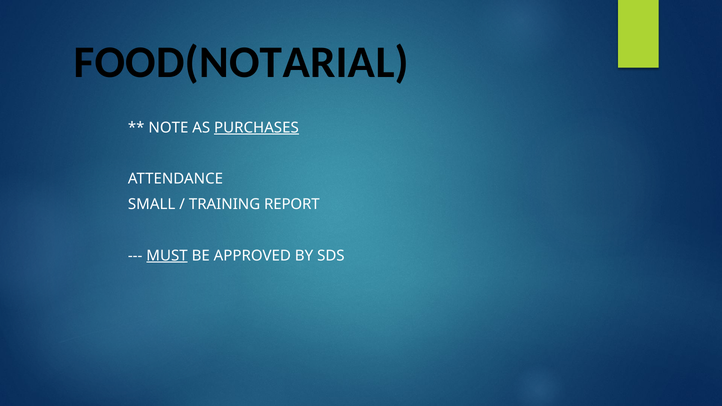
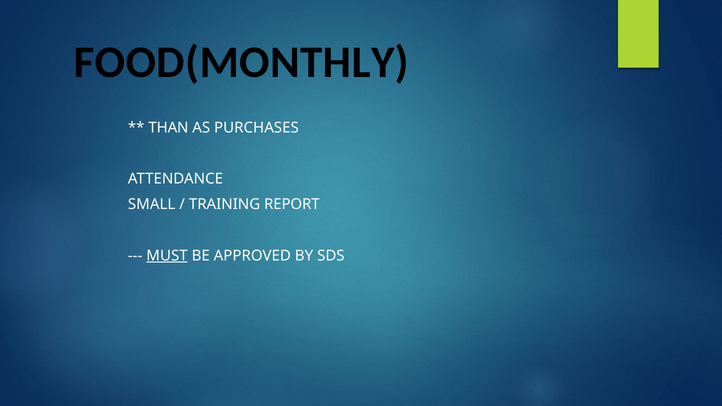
FOOD(NOTARIAL: FOOD(NOTARIAL -> FOOD(MONTHLY (241, 63)
NOTE: NOTE -> THAN (168, 128)
PURCHASES underline: present -> none (256, 128)
